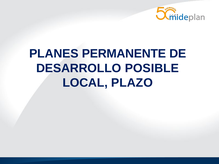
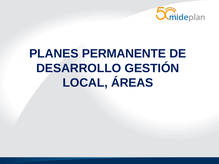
POSIBLE: POSIBLE -> GESTIÓN (152, 68)
PLAZO: PLAZO -> ÁREAS (132, 83)
